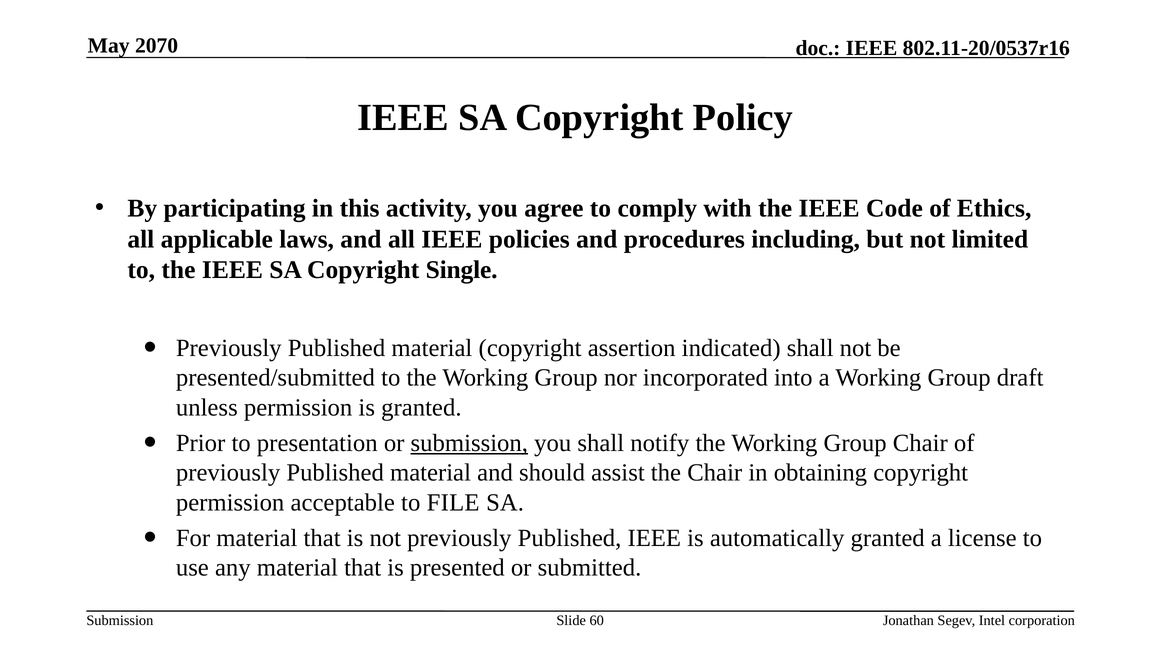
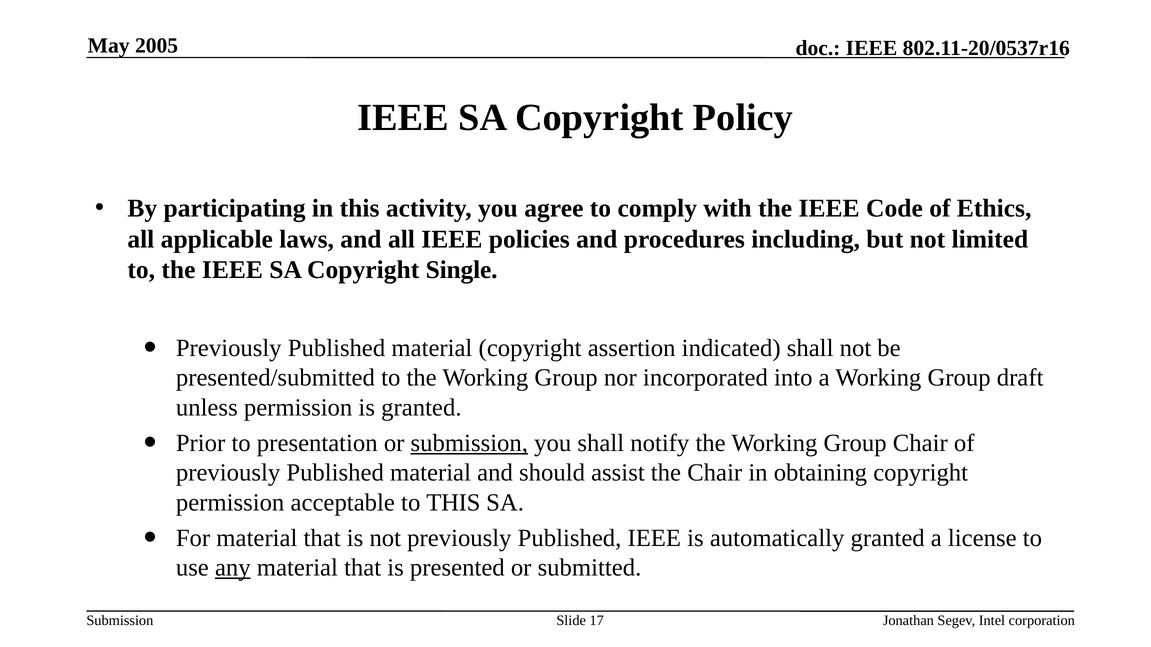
2070: 2070 -> 2005 (157, 46)
to FILE: FILE -> THIS (453, 503)
any underline: none -> present (233, 568)
60: 60 -> 17 (597, 621)
